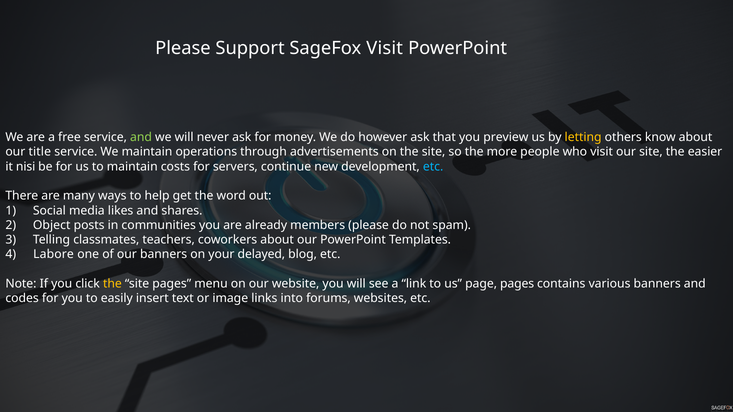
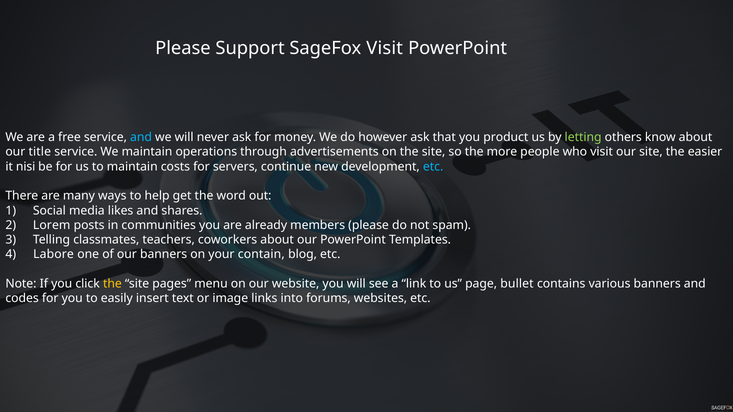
and colour: light green -> light blue (141, 137)
preview: preview -> product (506, 137)
letting colour: yellow -> light green (583, 137)
Object: Object -> Lorem (52, 225)
delayed: delayed -> contain (261, 255)
page pages: pages -> bullet (517, 284)
